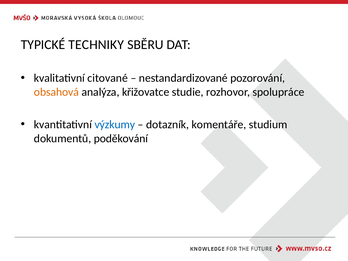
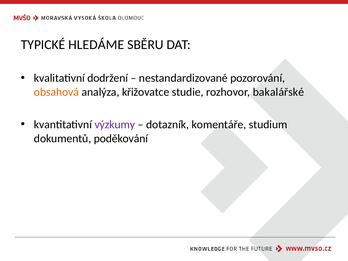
TECHNIKY: TECHNIKY -> HLEDÁME (96, 45)
citované: citované -> dodržení (108, 78)
spolupráce: spolupráce -> bakalářské (278, 92)
výzkumy colour: blue -> purple (115, 125)
